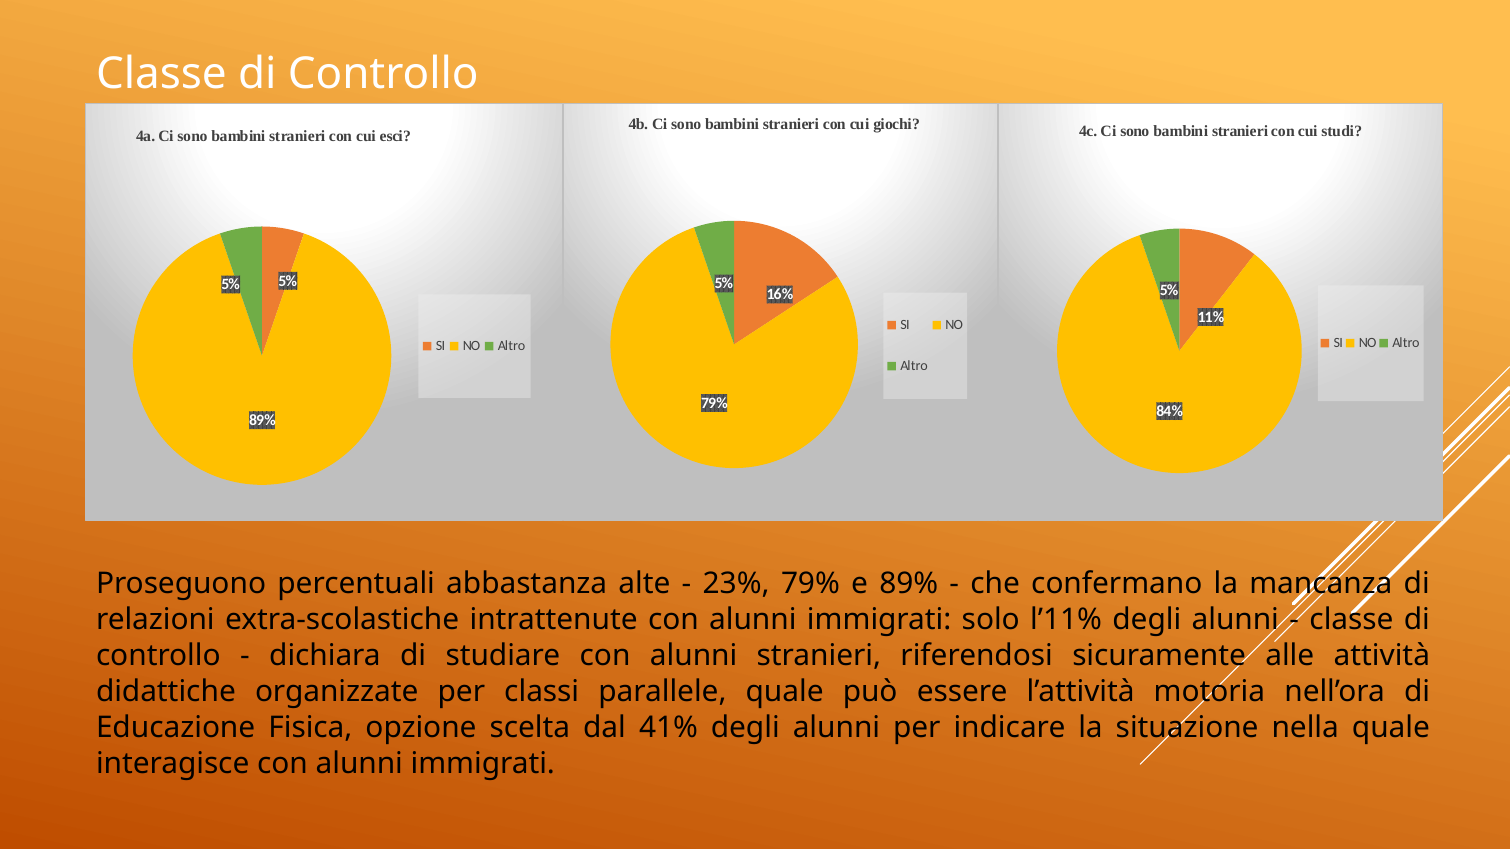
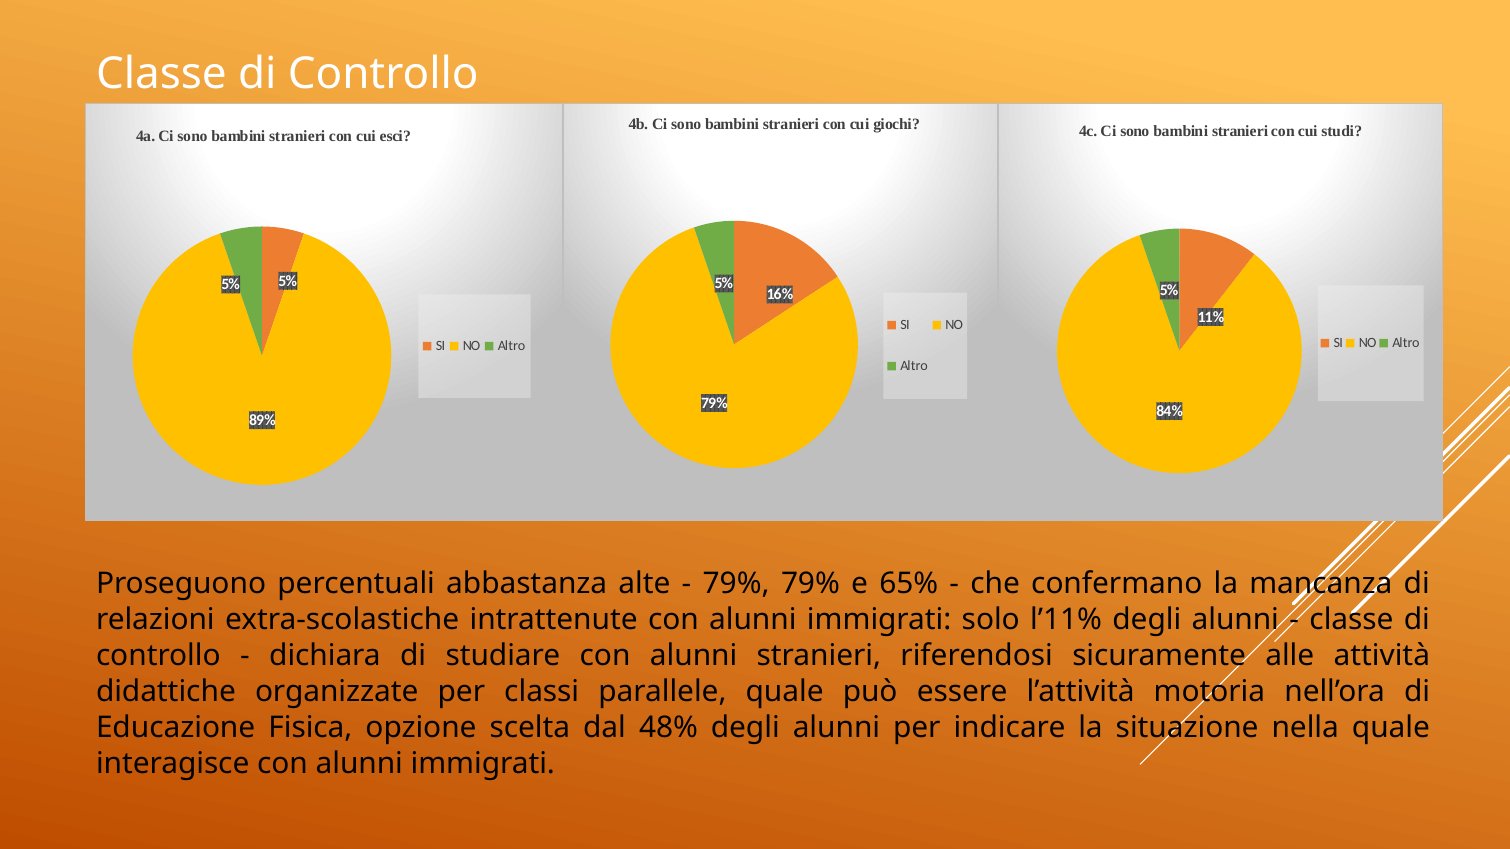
23%: 23% -> 79% (736, 584)
e 89%: 89% -> 65% (909, 584)
41%: 41% -> 48% (668, 728)
